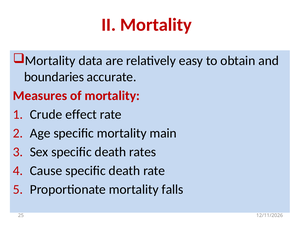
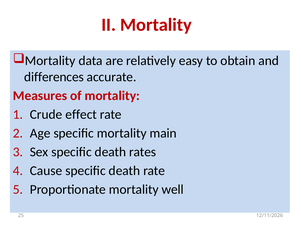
boundaries: boundaries -> differences (54, 77)
falls: falls -> well (173, 189)
